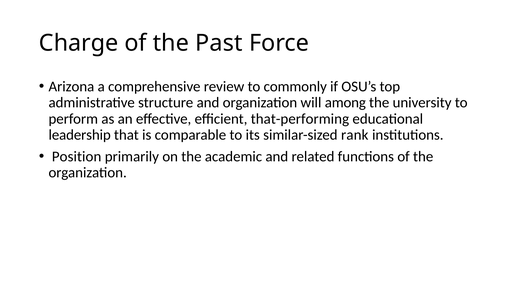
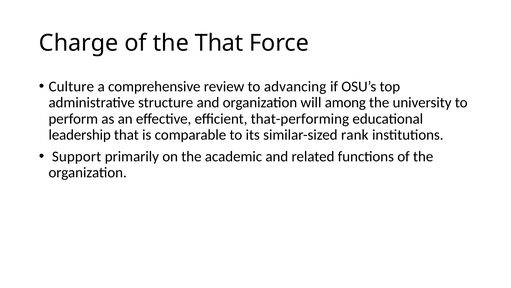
the Past: Past -> That (219, 43)
Arizona: Arizona -> Culture (71, 86)
commonly: commonly -> advancing (295, 86)
Position: Position -> Support (77, 156)
